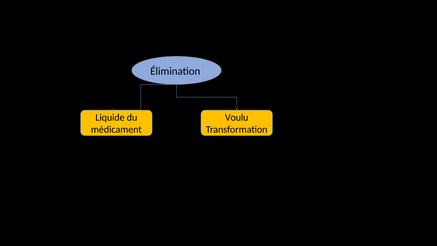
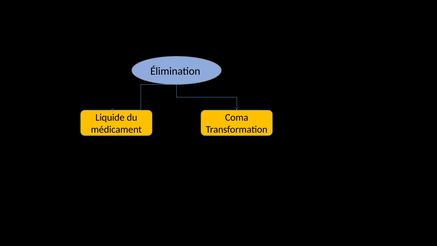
Voulu: Voulu -> Coma (237, 117)
